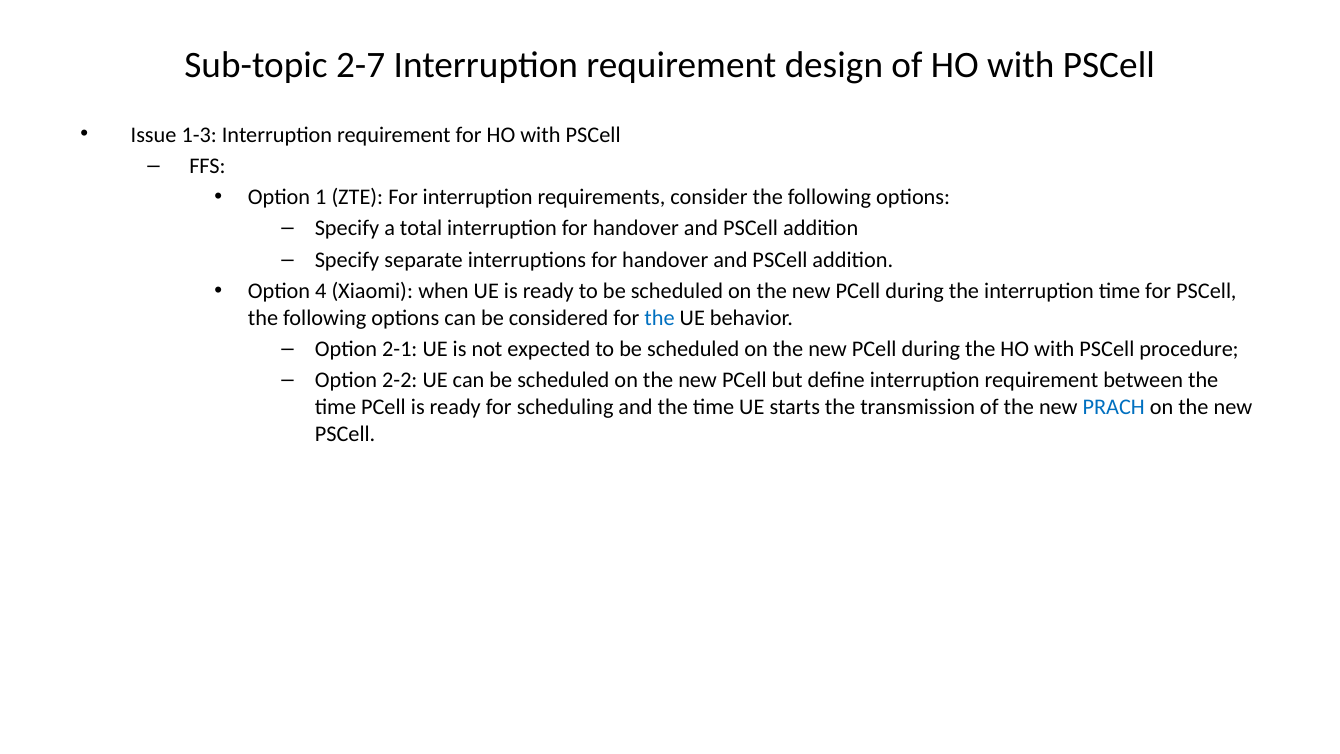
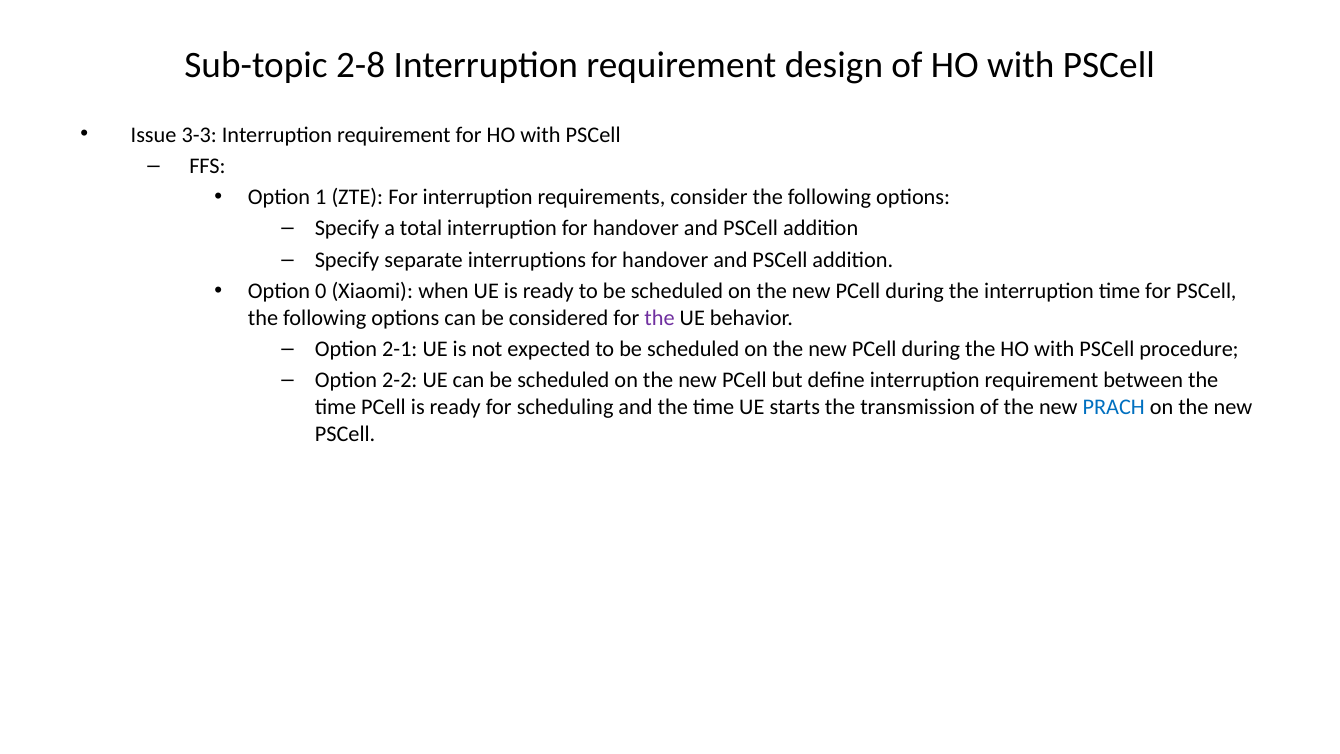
2-7: 2-7 -> 2-8 (361, 66)
1-3: 1-3 -> 3-3 (199, 135)
4: 4 -> 0 (321, 291)
the colour: blue -> purple (660, 318)
